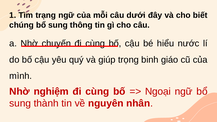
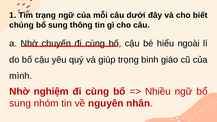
nước: nước -> ngoài (189, 44)
Ngoại: Ngoại -> Nhiều (158, 92)
thành: thành -> nhóm (46, 104)
